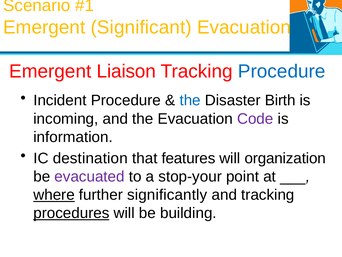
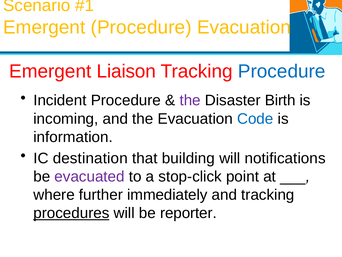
Emergent Significant: Significant -> Procedure (141, 27)
the colour: blue -> purple (190, 100)
Code colour: purple -> blue (255, 118)
features: features -> building (188, 158)
organization: organization -> notifications (285, 158)
stop-your: stop-your -> stop-click (190, 176)
where underline: present -> none (54, 195)
significantly: significantly -> immediately (167, 195)
building: building -> reporter (188, 213)
